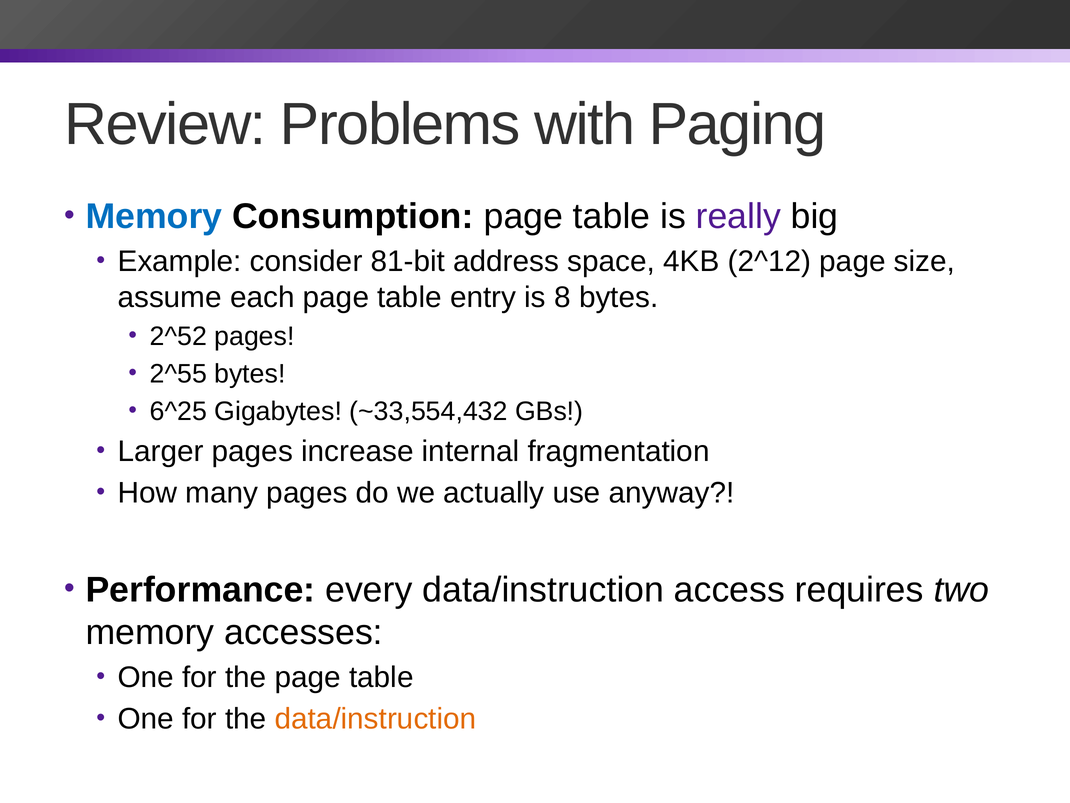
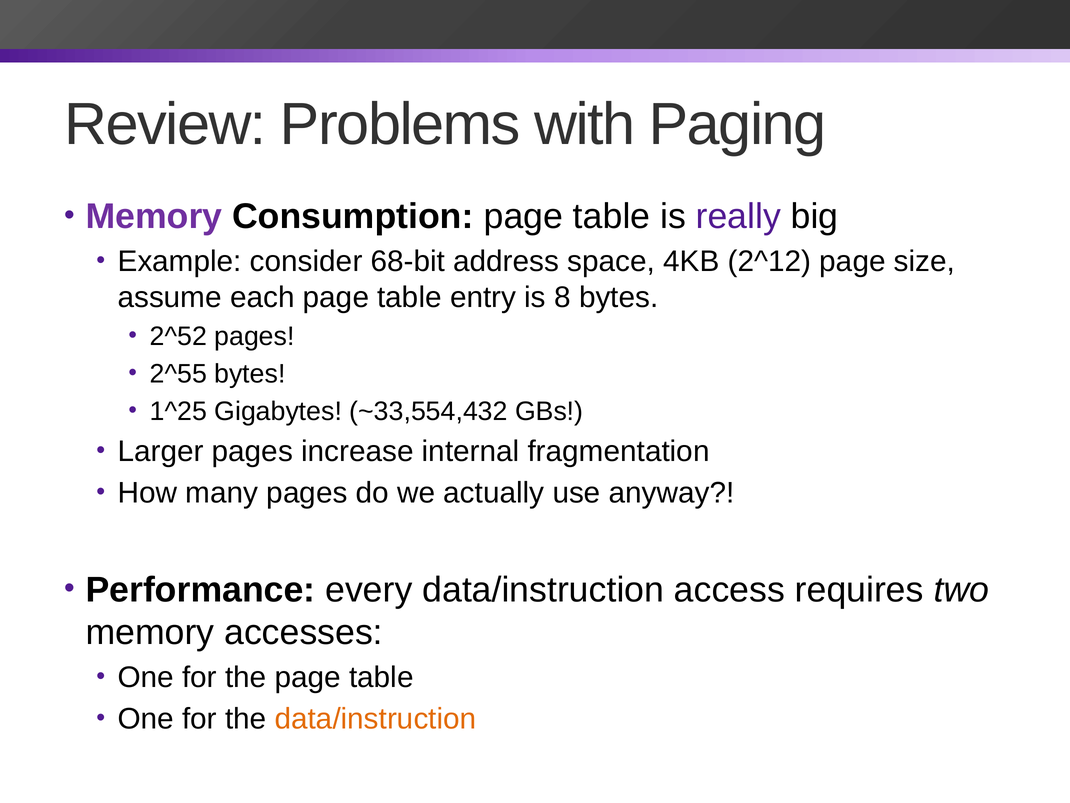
Memory colour: blue -> purple (154, 217)
81-bit: 81-bit -> 68-bit (408, 261)
6^25: 6^25 -> 1^25 (178, 411)
